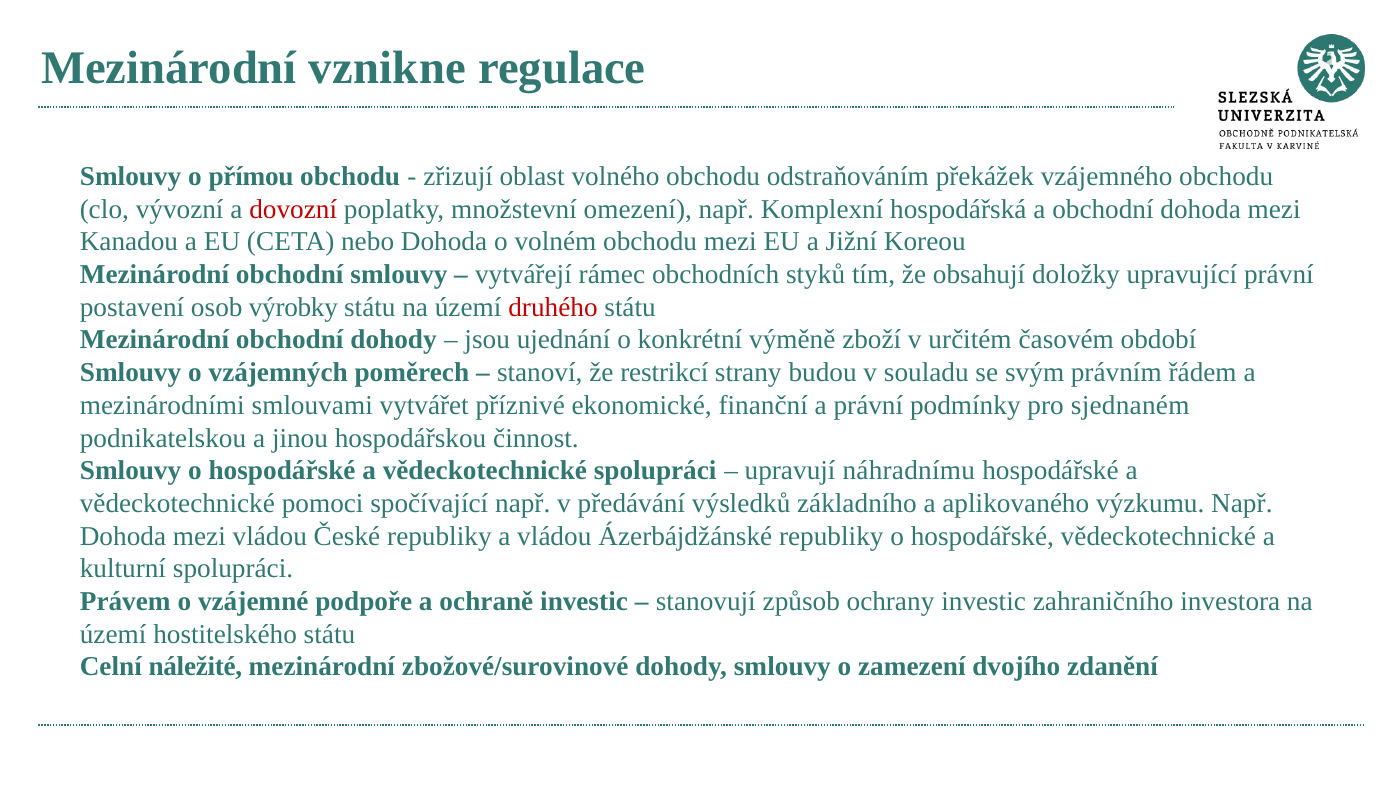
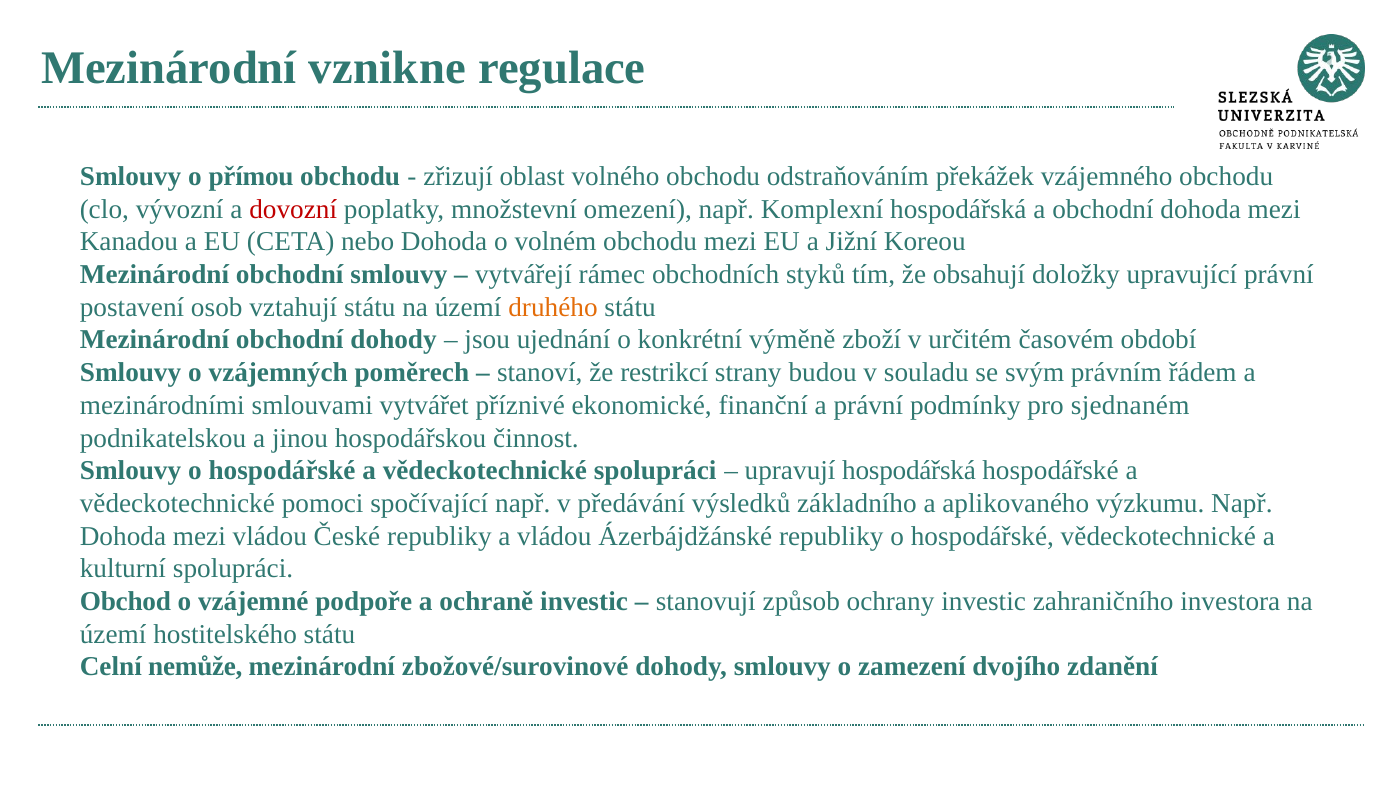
výrobky: výrobky -> vztahují (293, 307)
druhého colour: red -> orange (553, 307)
upravují náhradnímu: náhradnímu -> hospodářská (909, 470)
Právem: Právem -> Obchod (125, 601)
náležité: náležité -> nemůže (195, 667)
